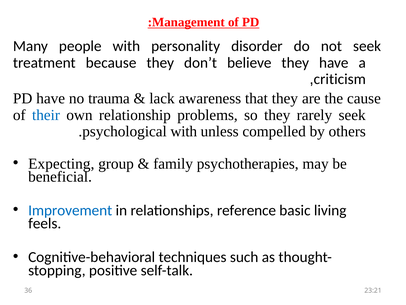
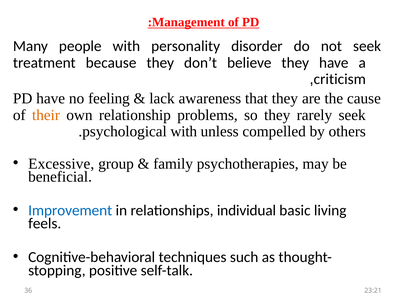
trauma: trauma -> feeling (109, 98)
their colour: blue -> orange (46, 115)
Expecting: Expecting -> Excessive (61, 163)
reference: reference -> individual (246, 210)
